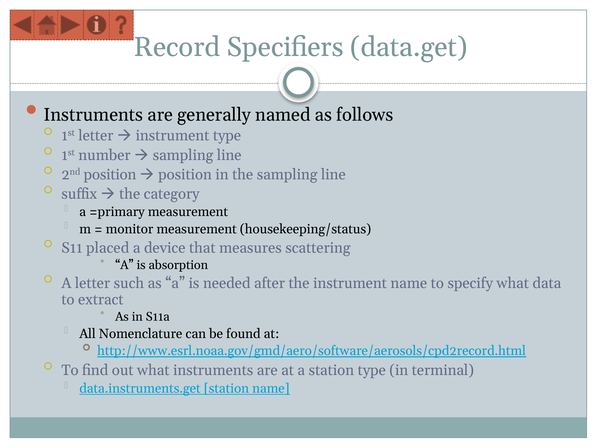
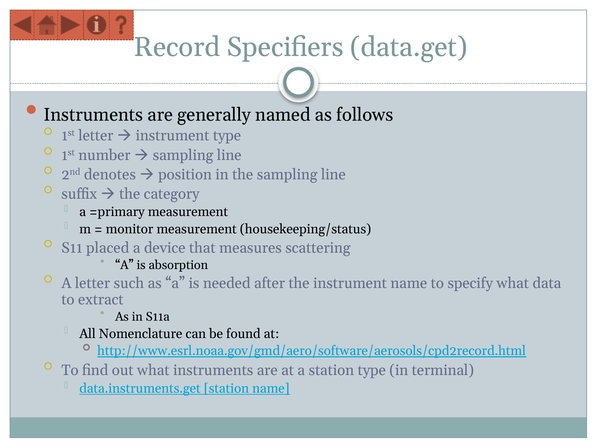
2nd position: position -> denotes (110, 174)
